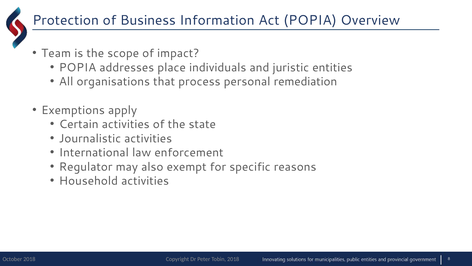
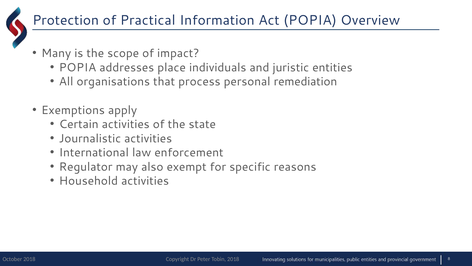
Business: Business -> Practical (148, 20)
Team: Team -> Many (56, 53)
